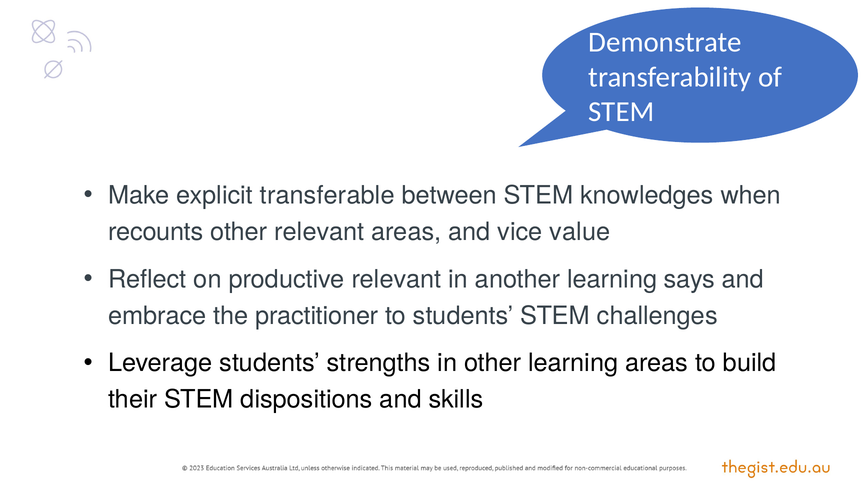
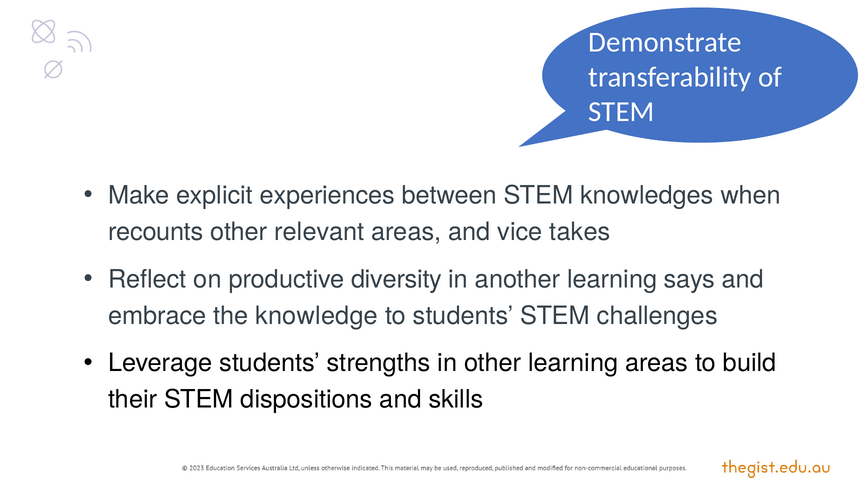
transferable: transferable -> experiences (327, 196)
value: value -> takes (580, 232)
productive relevant: relevant -> diversity (397, 279)
practitioner: practitioner -> knowledge (317, 316)
